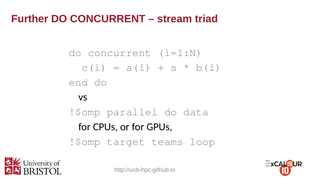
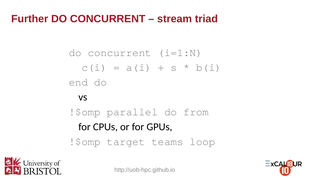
data: data -> from (196, 112)
